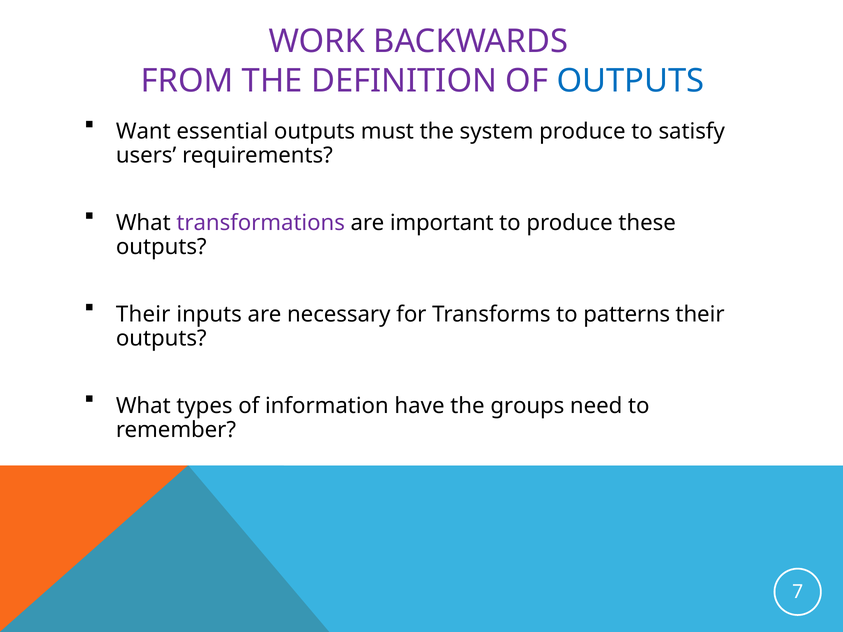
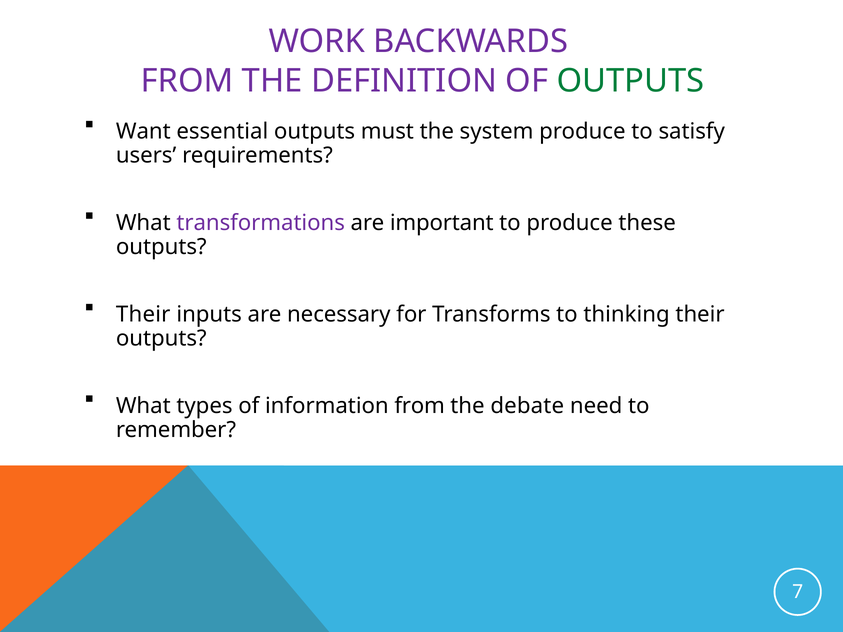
OUTPUTS colour: blue -> green (630, 81)
patterns: patterns -> thinking (627, 315)
information have: have -> from (420, 406)
groups: groups -> debate (527, 406)
